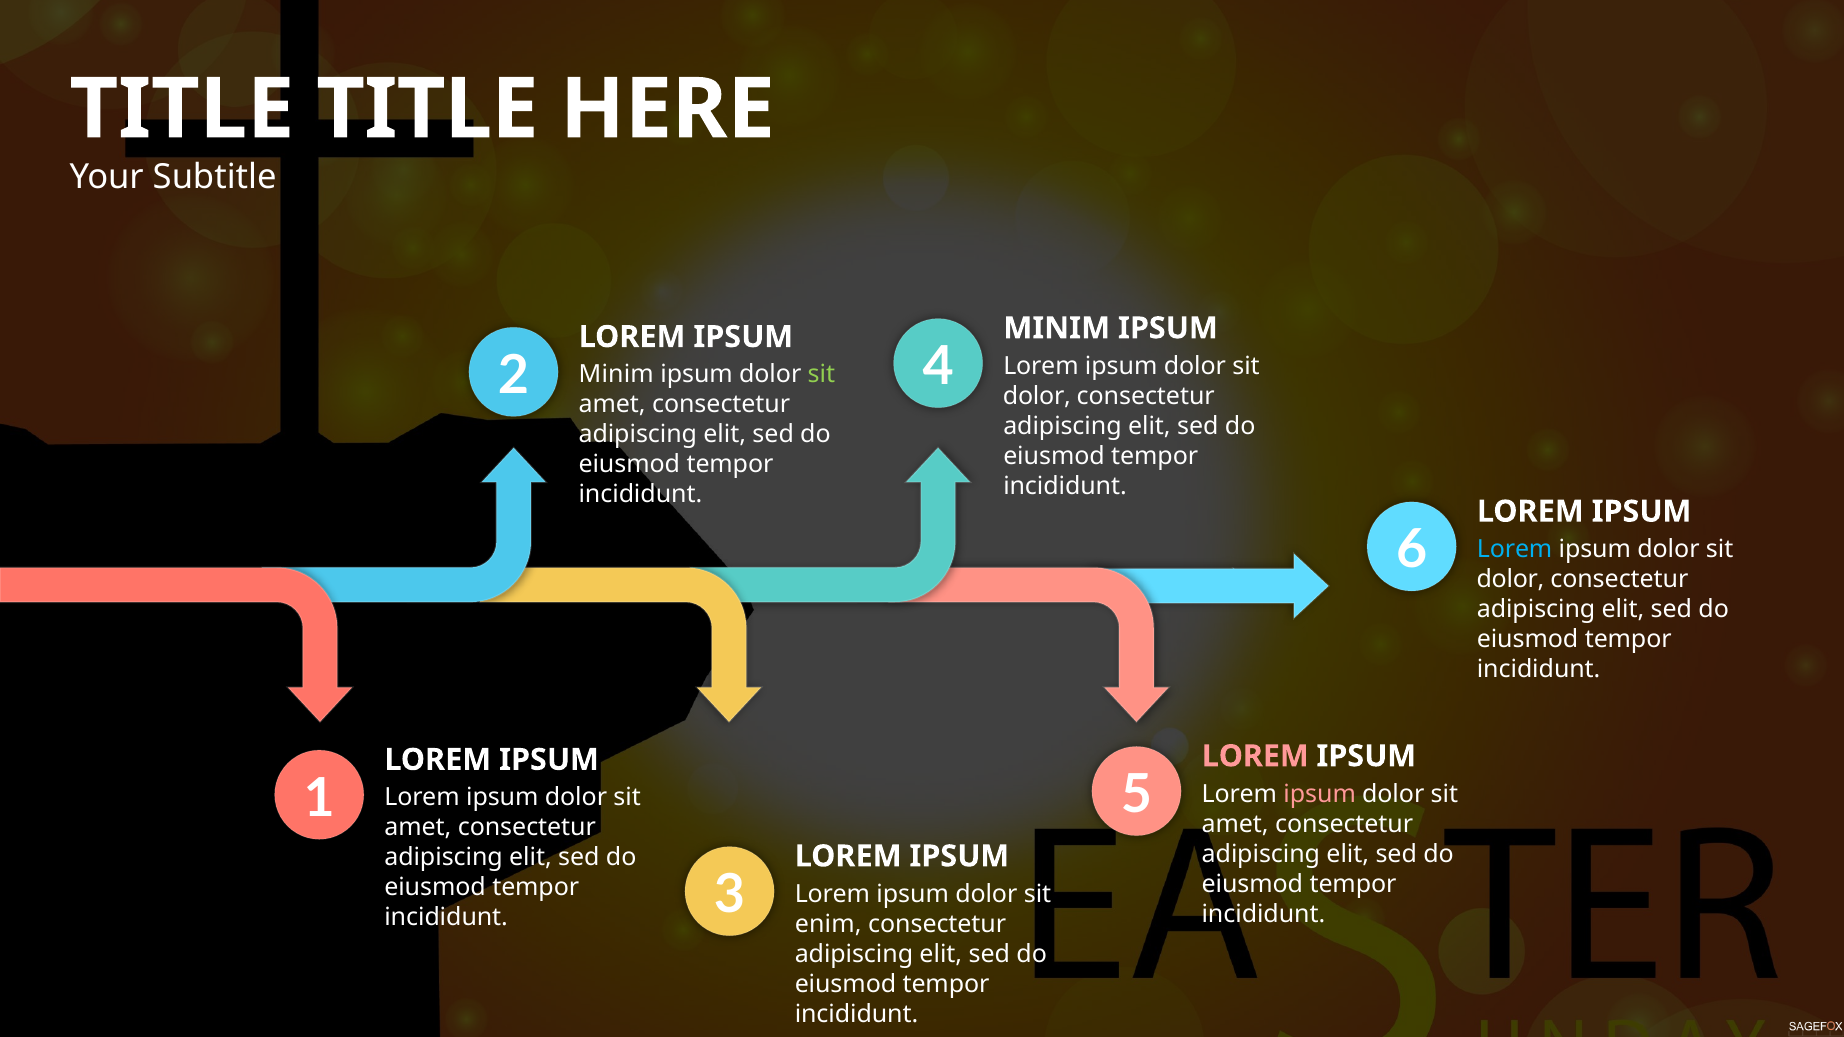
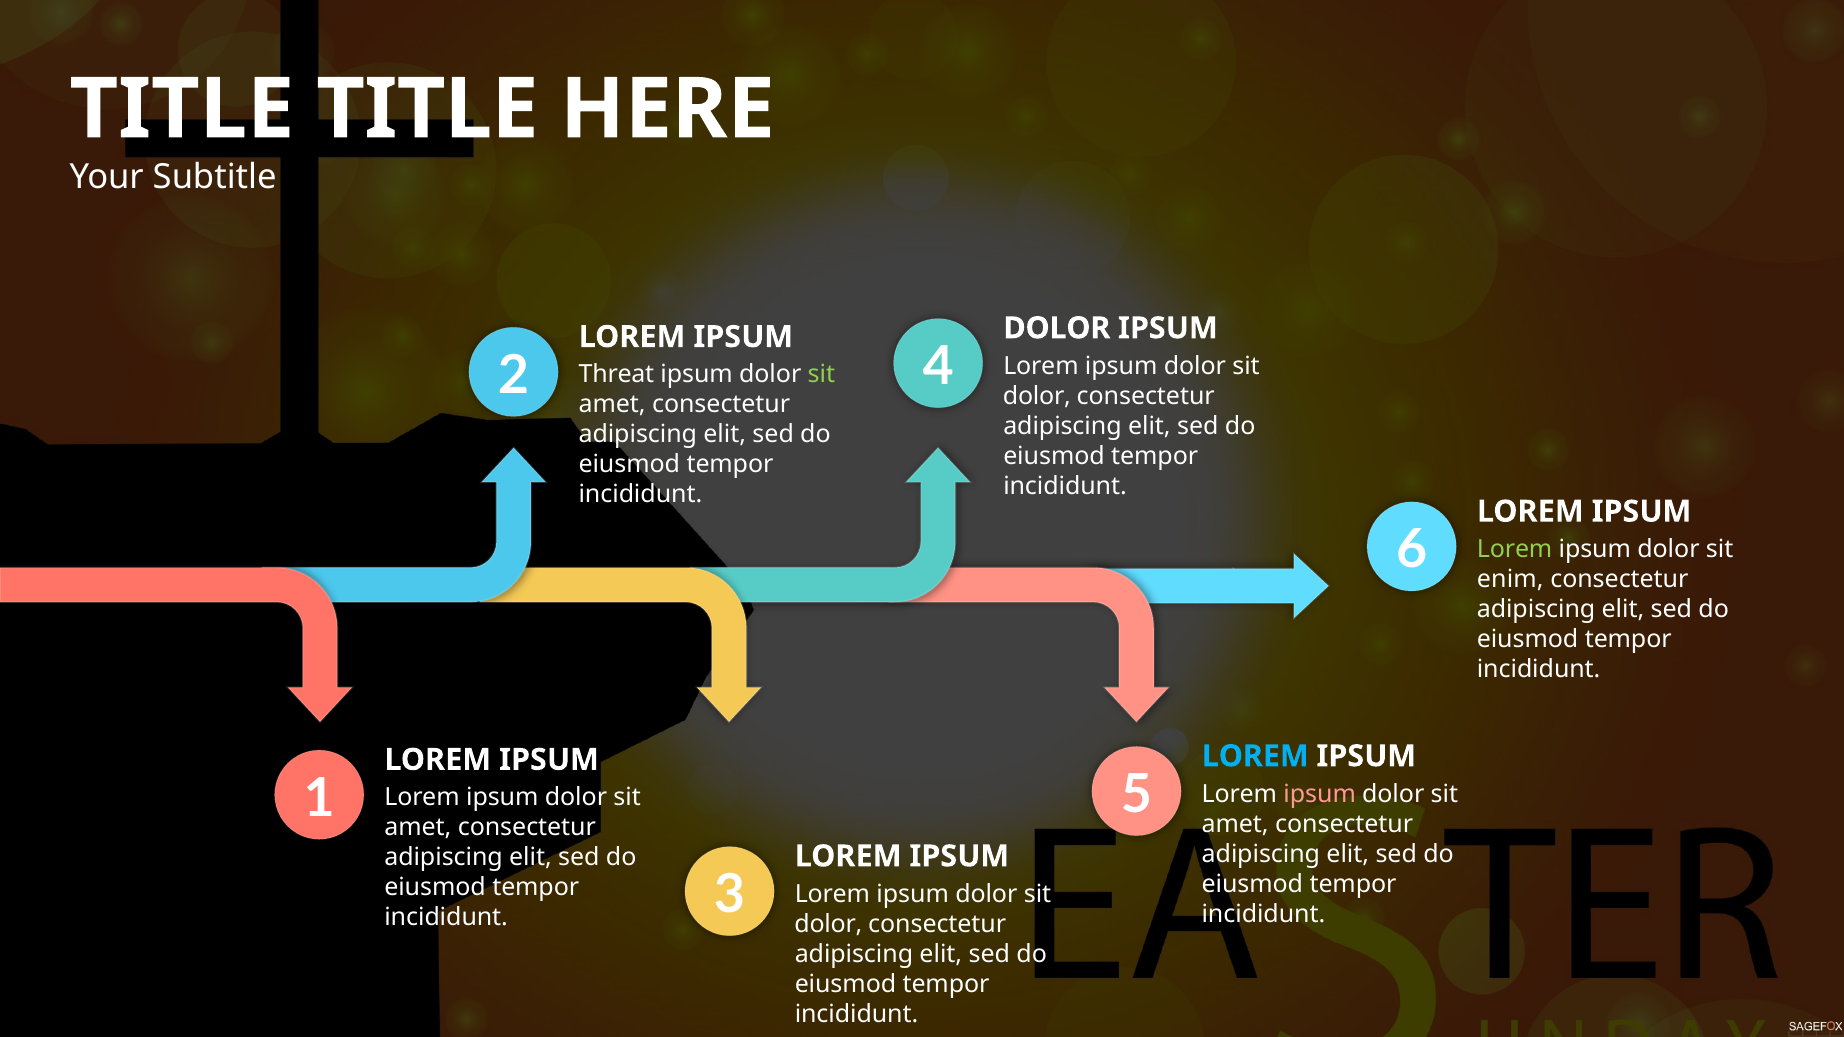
MINIM: MINIM -> DOLOR (1057, 328)
Minim: Minim -> Threat (616, 375)
Lorem colour: light blue -> light green (1515, 549)
dolor: dolor -> enim (1510, 579)
LOREM colour: pink -> light blue (1255, 756)
enim: enim -> dolor (828, 924)
